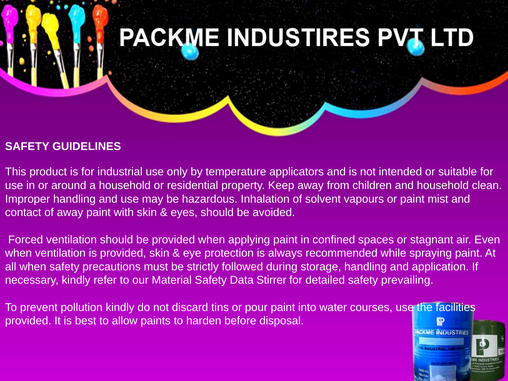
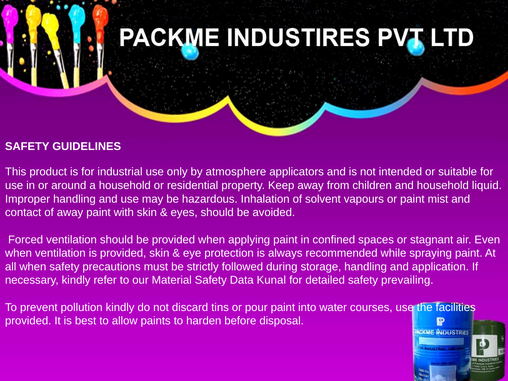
temperature: temperature -> atmosphere (236, 172)
clean: clean -> liquid (487, 185)
Stirrer: Stirrer -> Kunal (271, 280)
